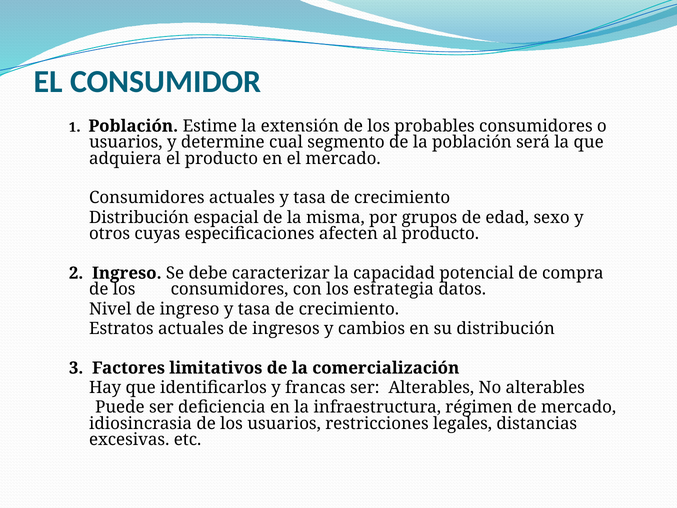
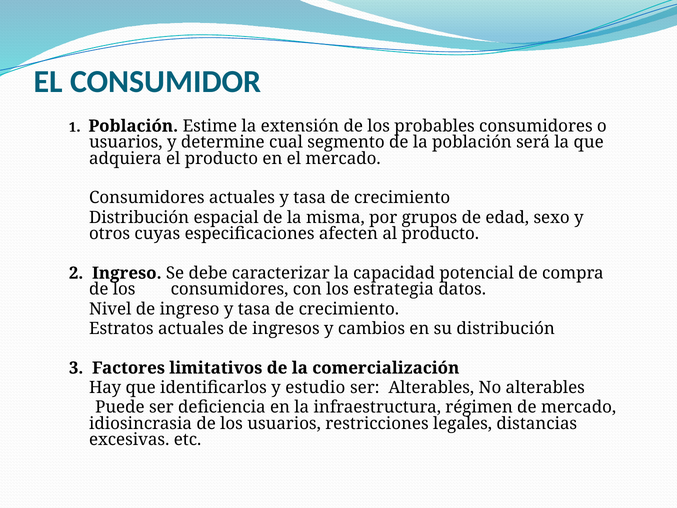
francas: francas -> estudio (315, 387)
